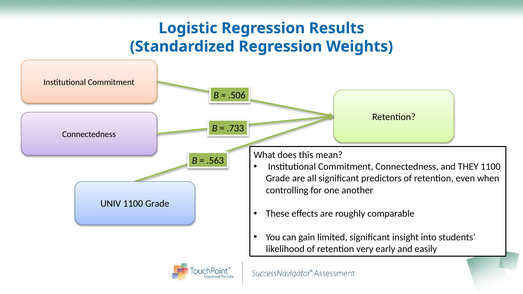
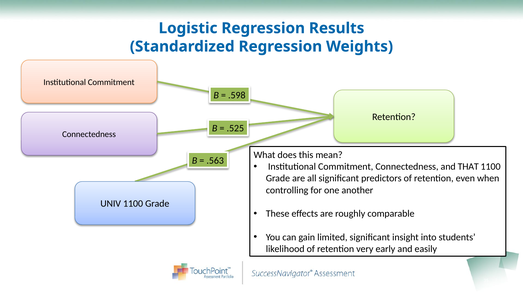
.506: .506 -> .598 (237, 95)
.733: .733 -> .525 (235, 128)
THEY: THEY -> THAT (468, 167)
